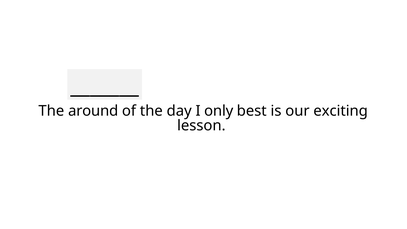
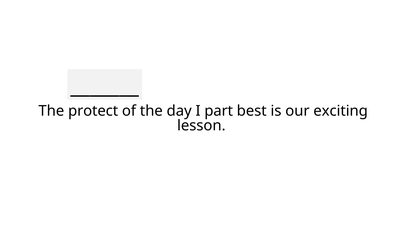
around: around -> protect (93, 111)
only: only -> part (219, 111)
